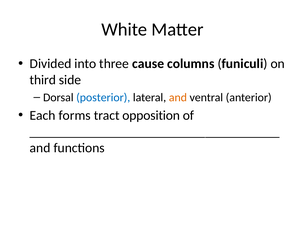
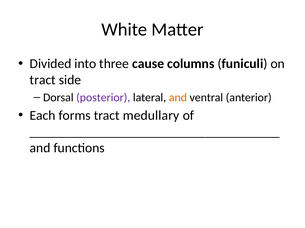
third: third -> tract (43, 80)
posterior colour: blue -> purple (103, 98)
opposition: opposition -> medullary (151, 116)
